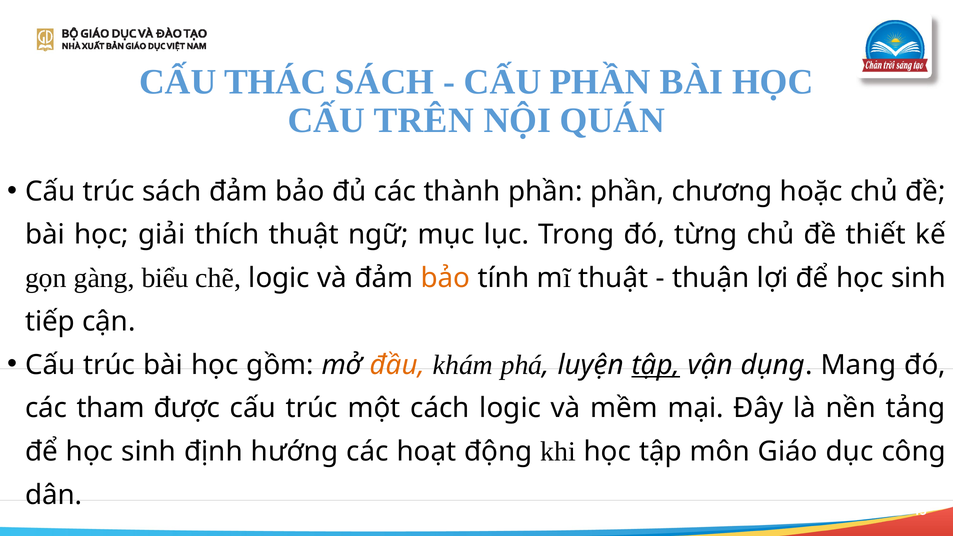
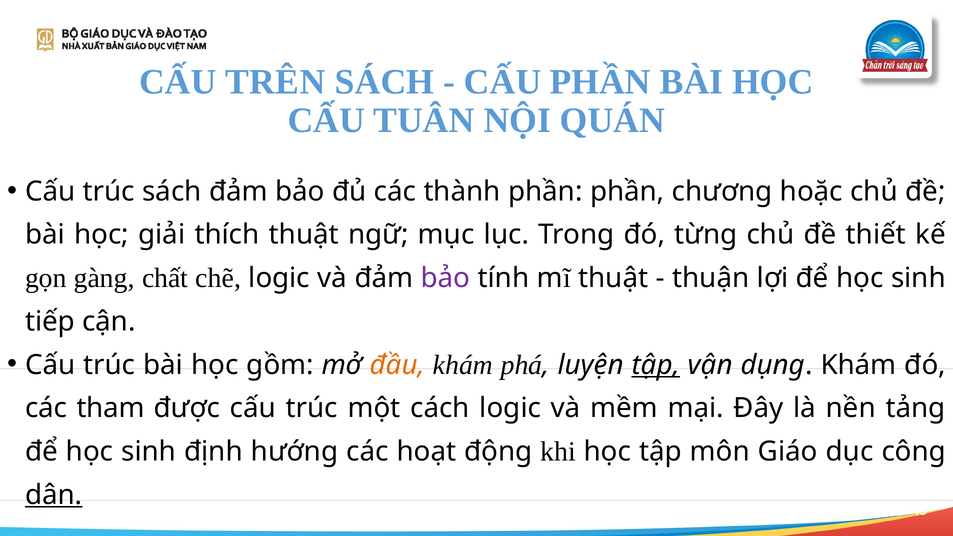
THÁC: THÁC -> TRÊN (275, 82)
TRÊN: TRÊN -> TUÂN (424, 121)
biểu: biểu -> chất (165, 278)
bảo colour: orange -> purple (446, 278)
dụng Mang: Mang -> Khám (859, 365)
dân underline: none -> present (54, 495)
